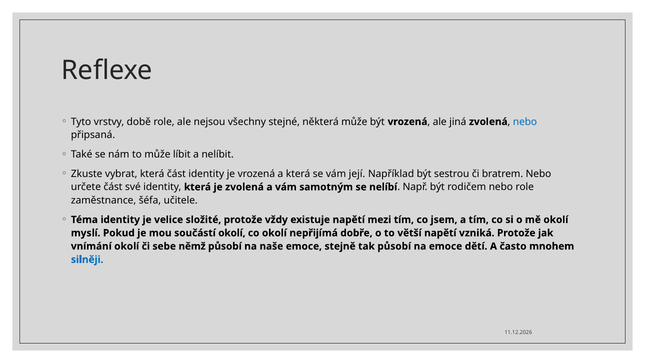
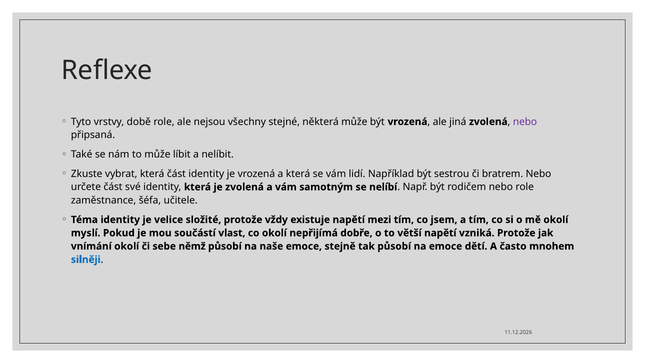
nebo colour: blue -> purple (525, 122)
její: její -> lidí (357, 174)
součástí okolí: okolí -> vlast (232, 233)
